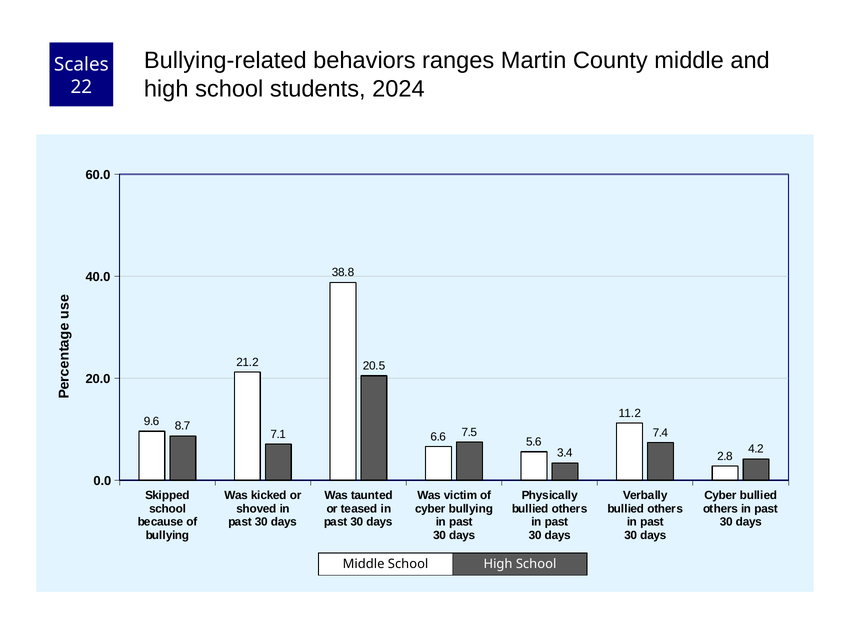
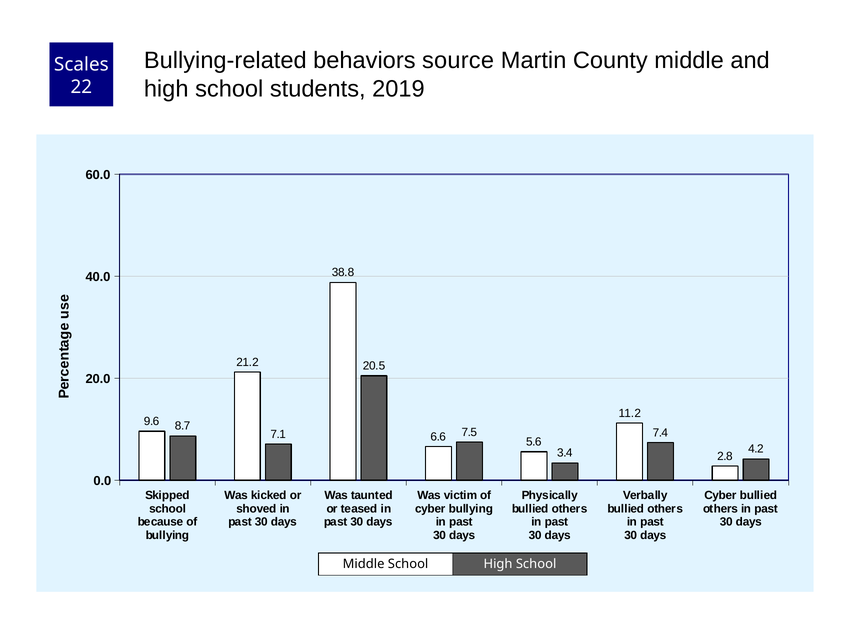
ranges: ranges -> source (458, 60)
2024: 2024 -> 2019 (398, 89)
